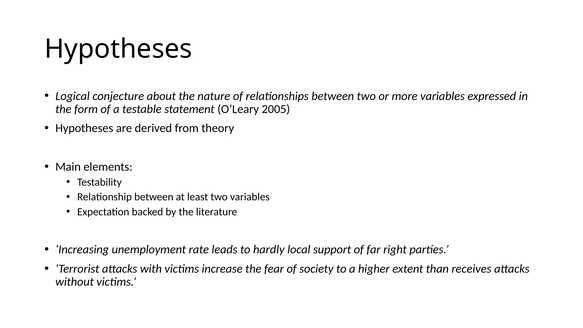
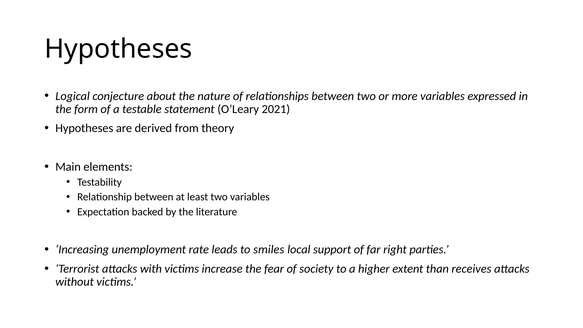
2005: 2005 -> 2021 (276, 109)
hardly: hardly -> smiles (269, 250)
